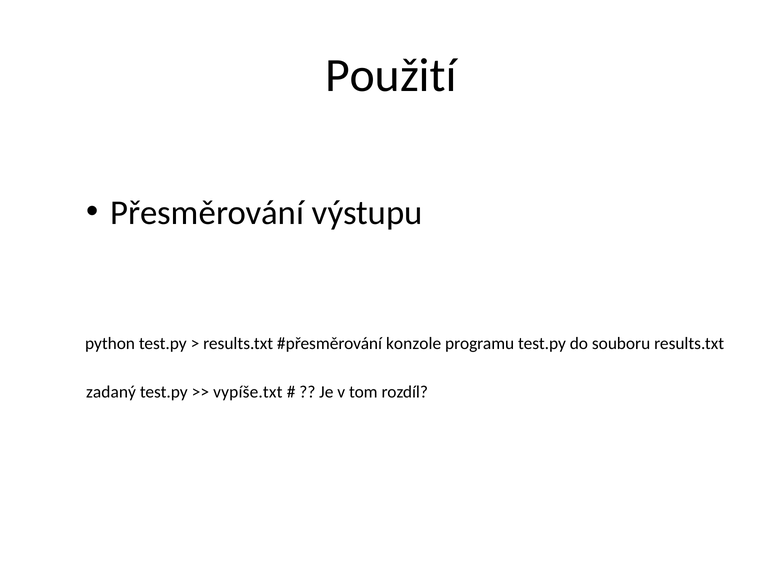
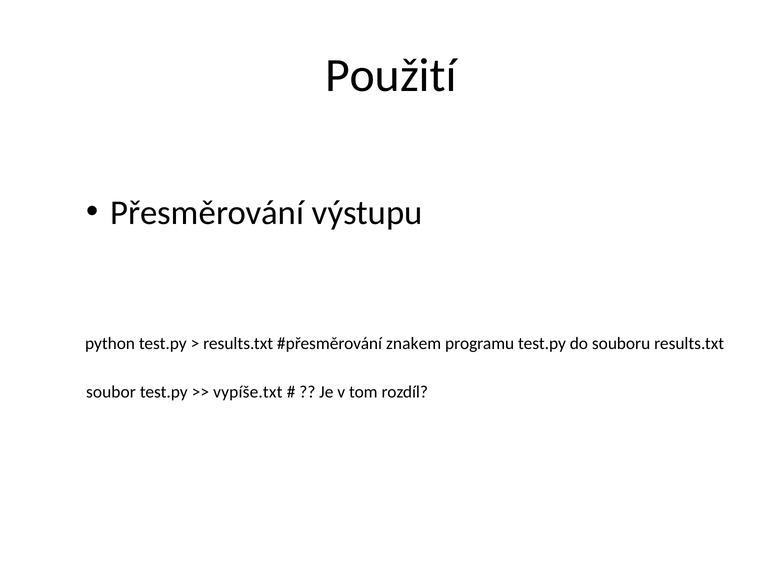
konzole: konzole -> znakem (414, 344)
zadaný: zadaný -> soubor (111, 392)
